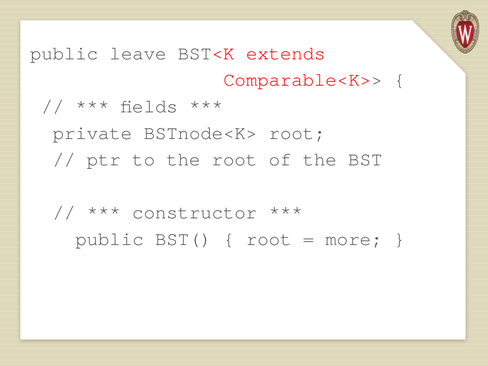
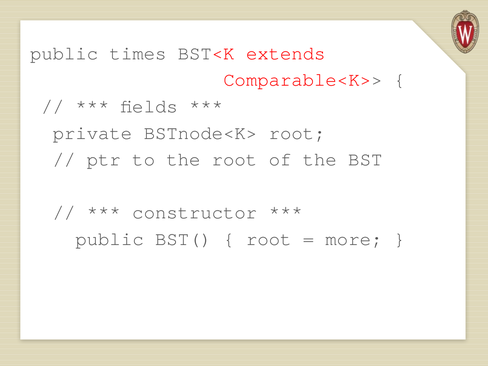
leave: leave -> times (138, 53)
